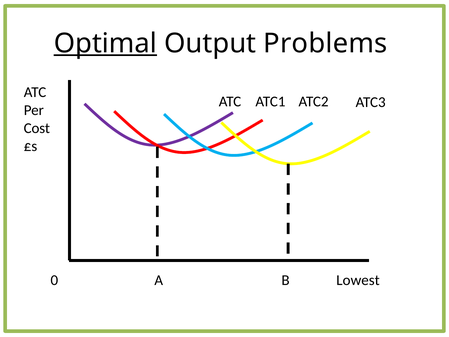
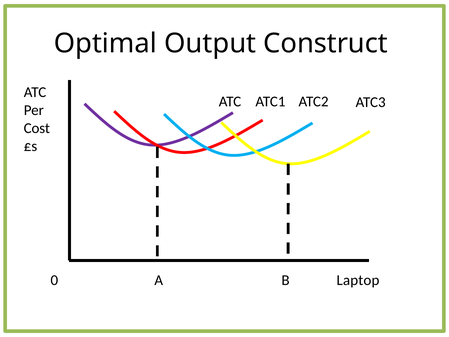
Optimal underline: present -> none (105, 43)
Problems: Problems -> Construct (326, 43)
Lowest: Lowest -> Laptop (358, 280)
